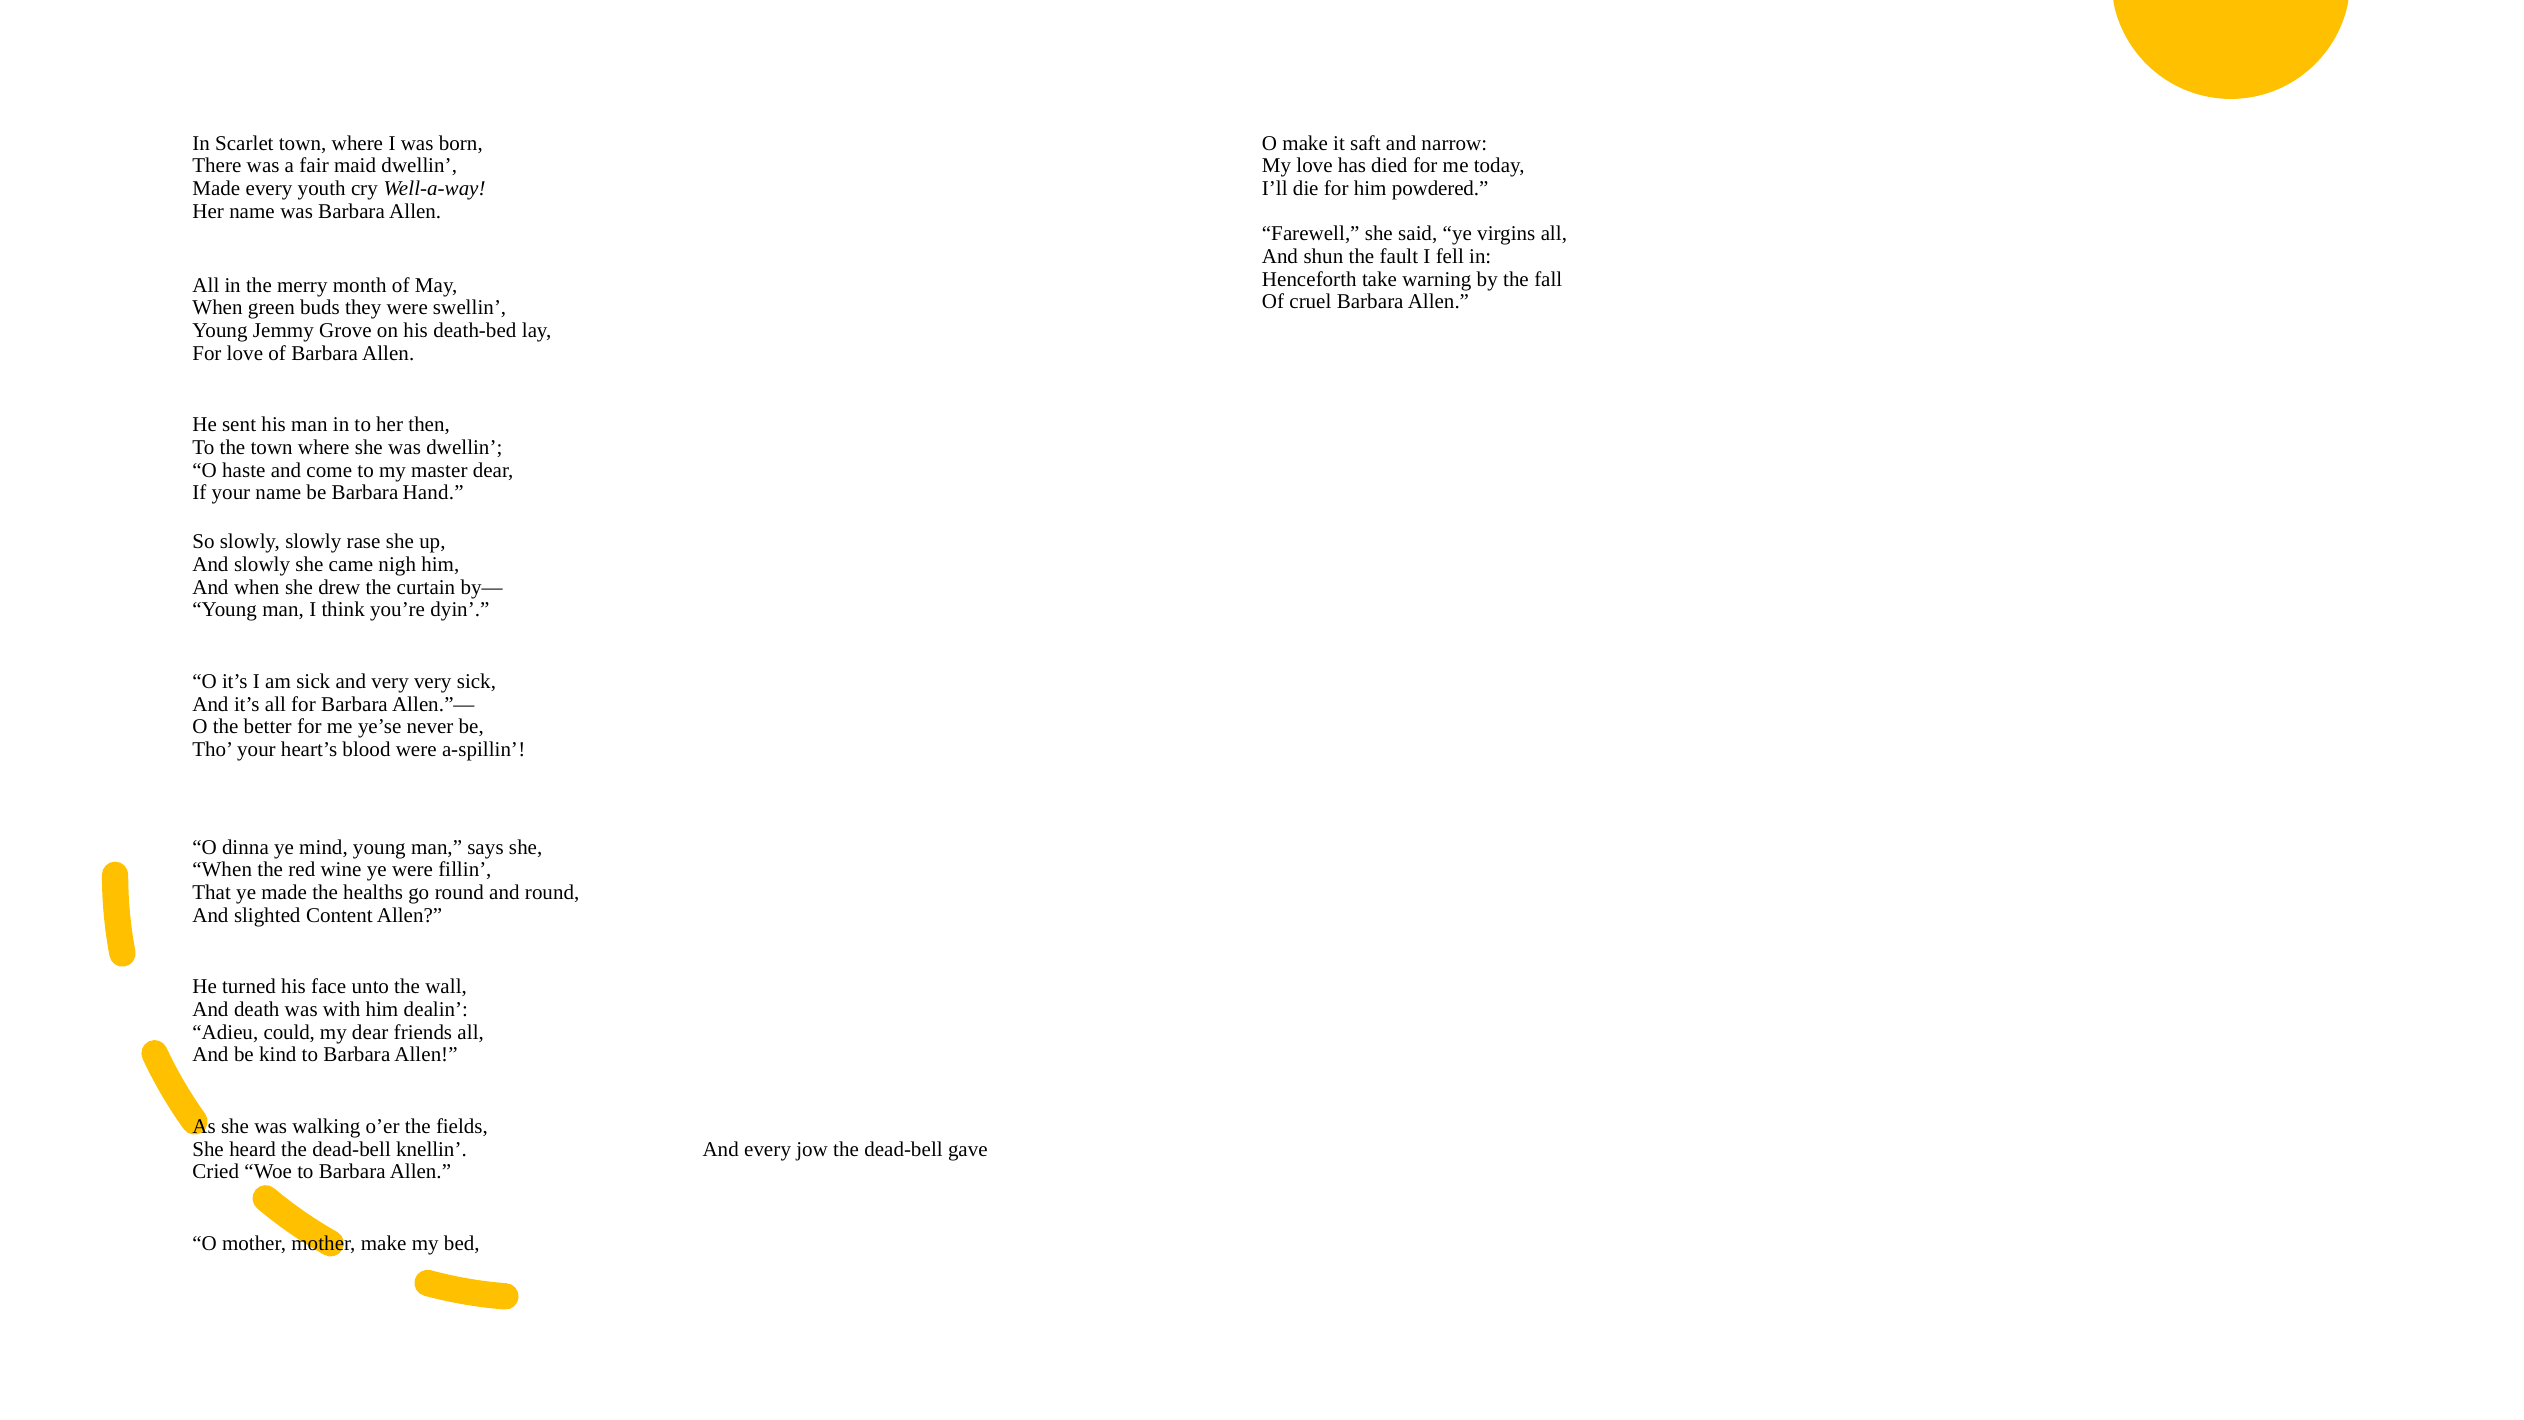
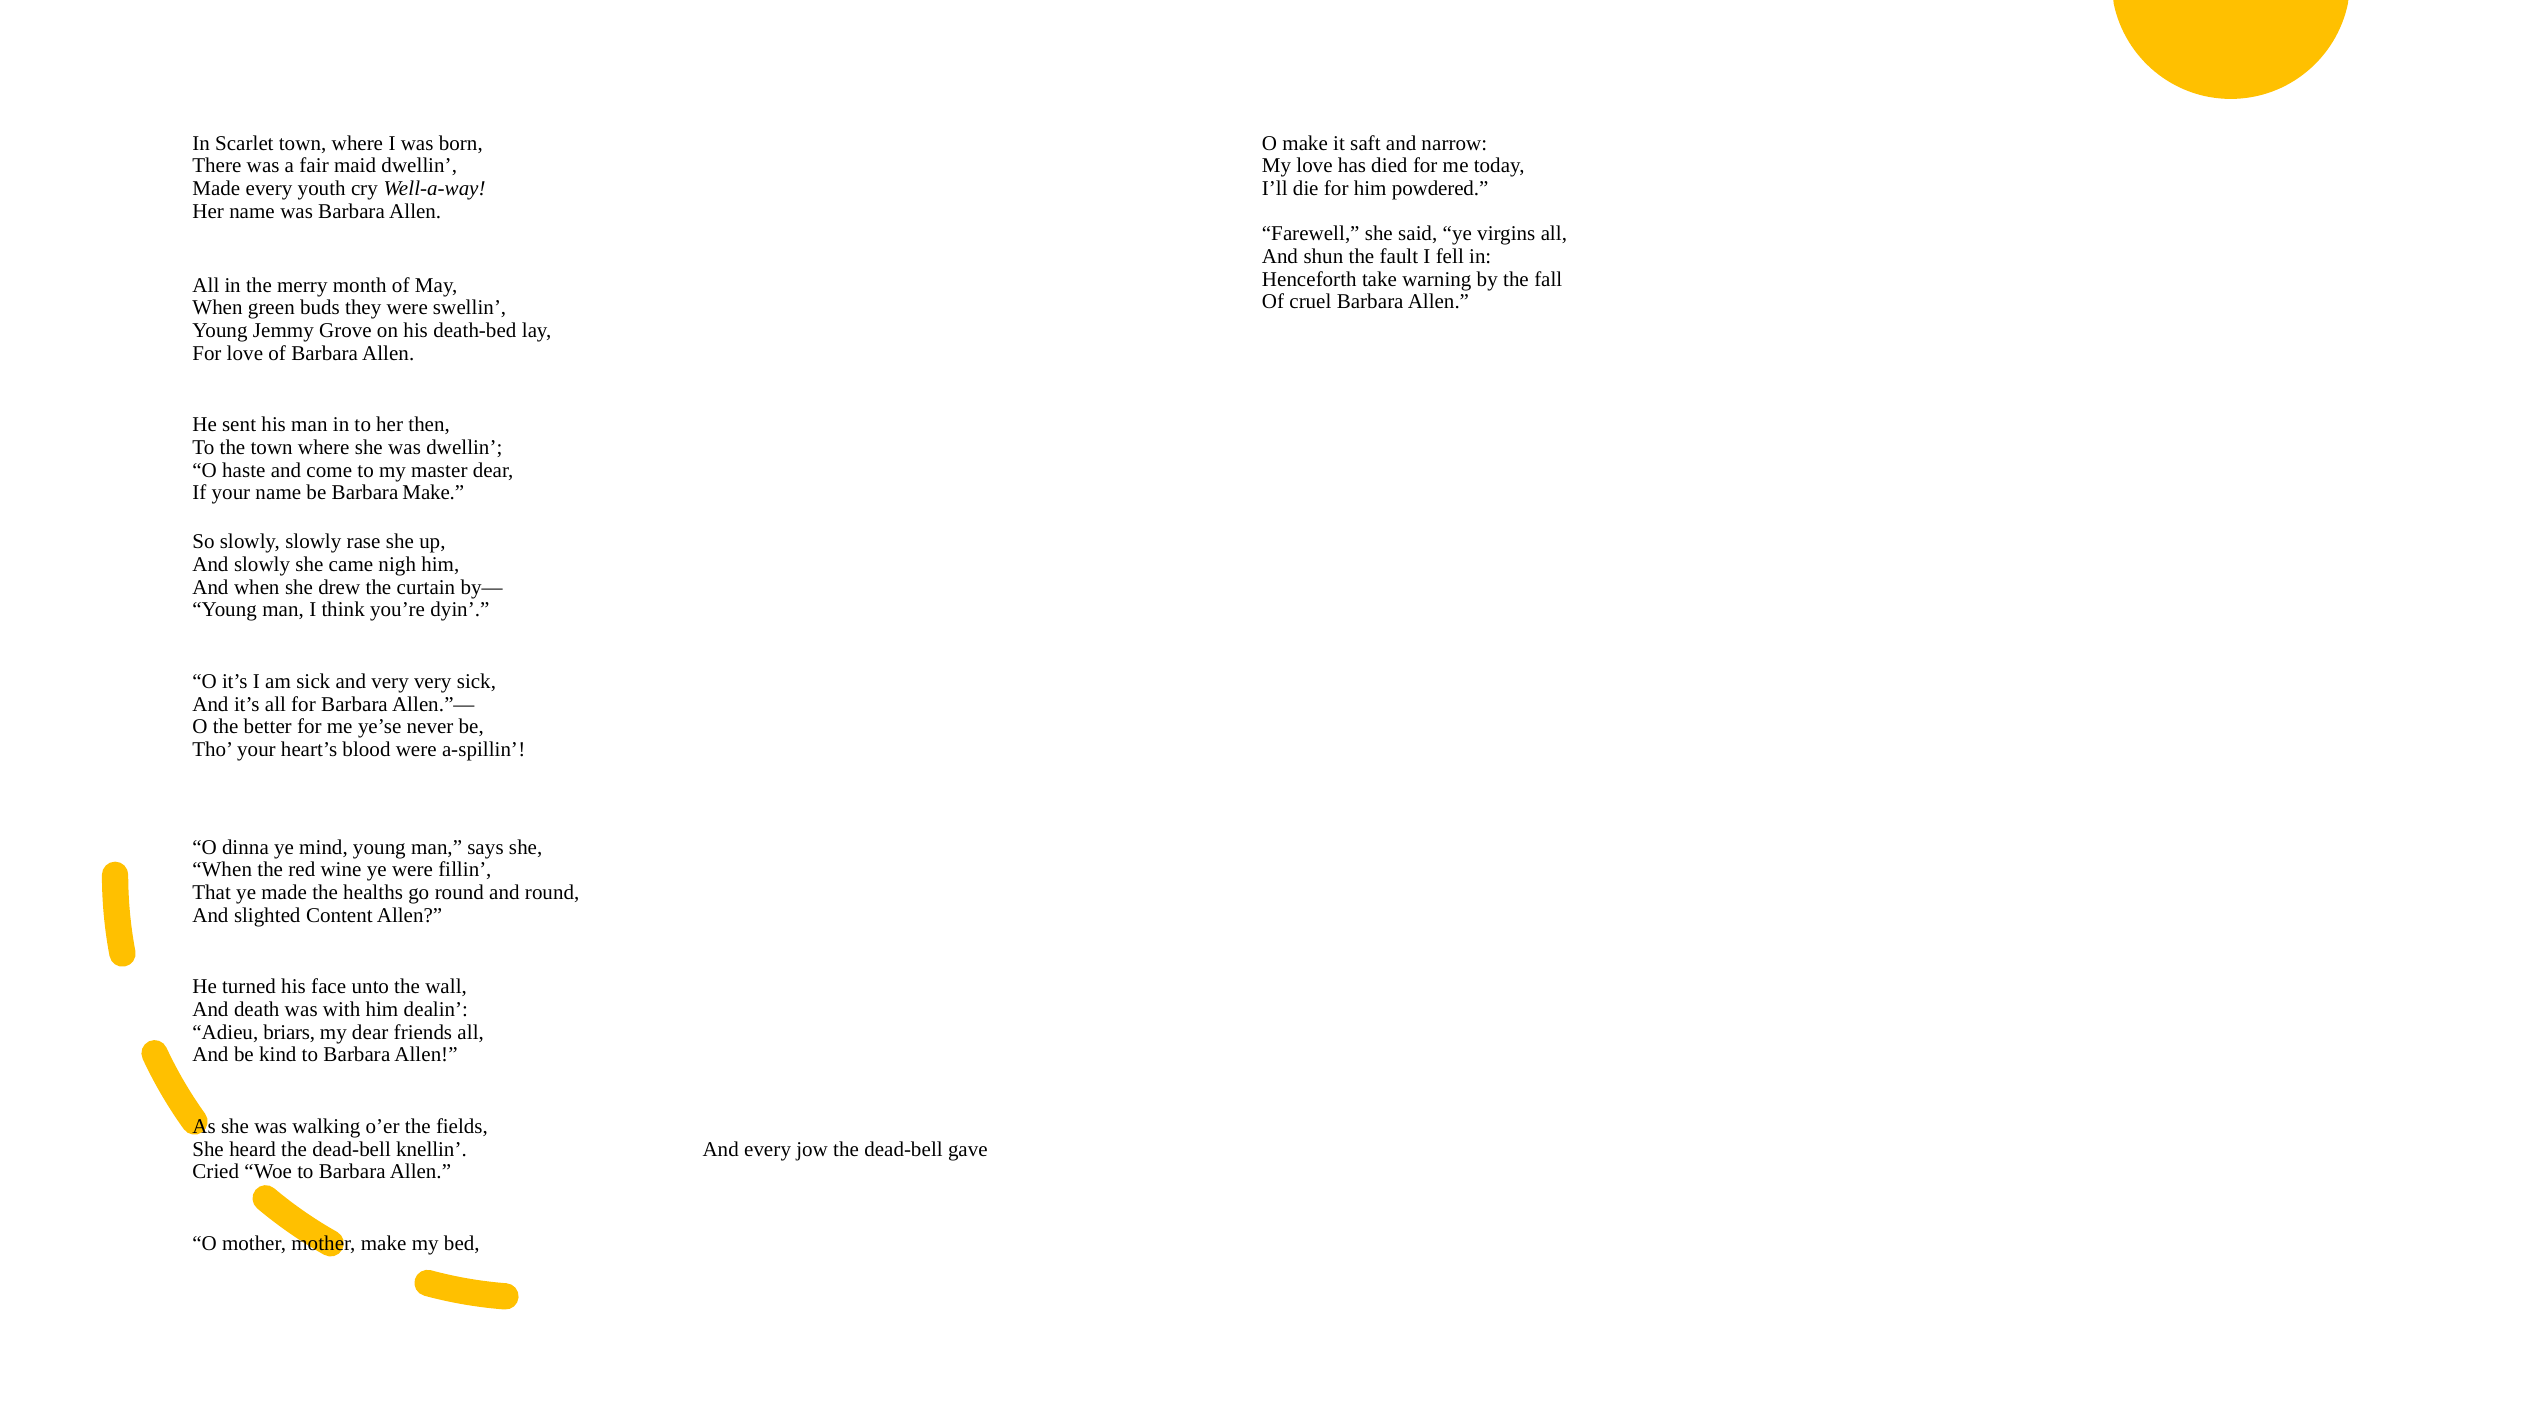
Barbara Hand: Hand -> Make (433, 493)
could: could -> briars (289, 1032)
